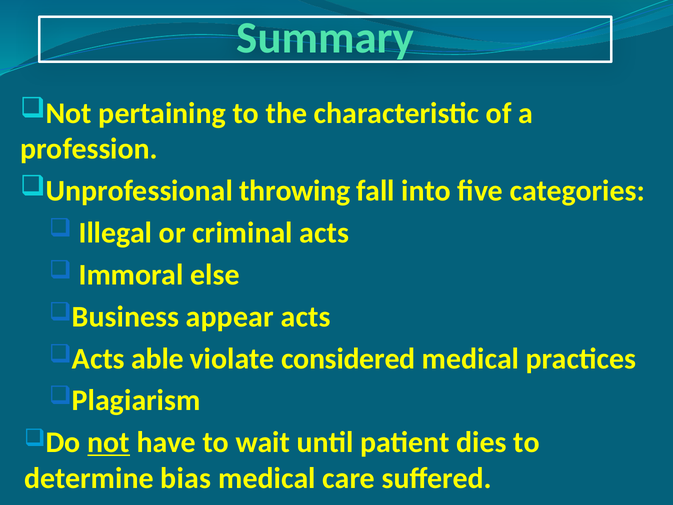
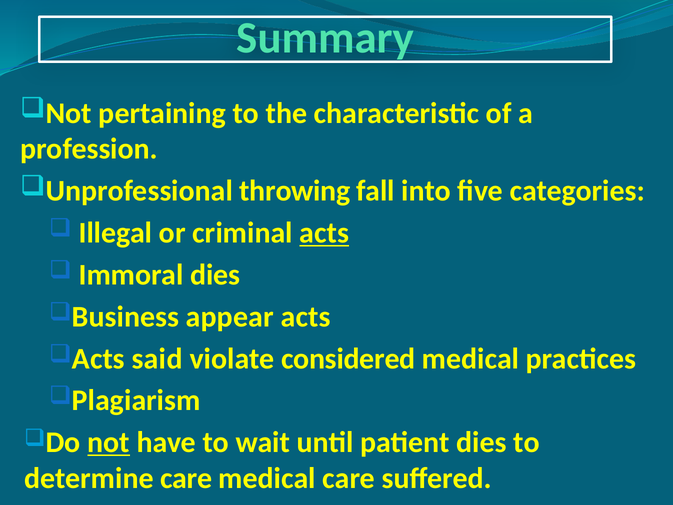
acts underline: none -> present (324, 233)
Immoral else: else -> dies (215, 275)
able: able -> said (157, 358)
determine bias: bias -> care (186, 478)
